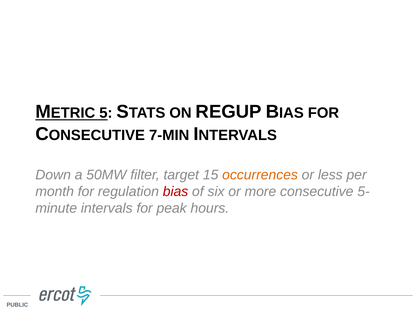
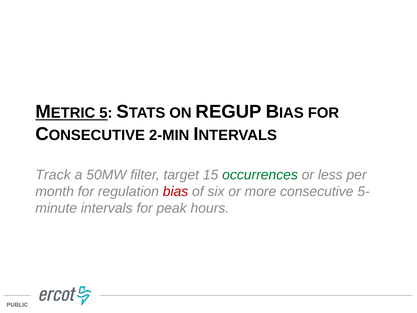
7-MIN: 7-MIN -> 2-MIN (169, 135)
Down: Down -> Track (53, 175)
occurrences colour: orange -> green (260, 175)
